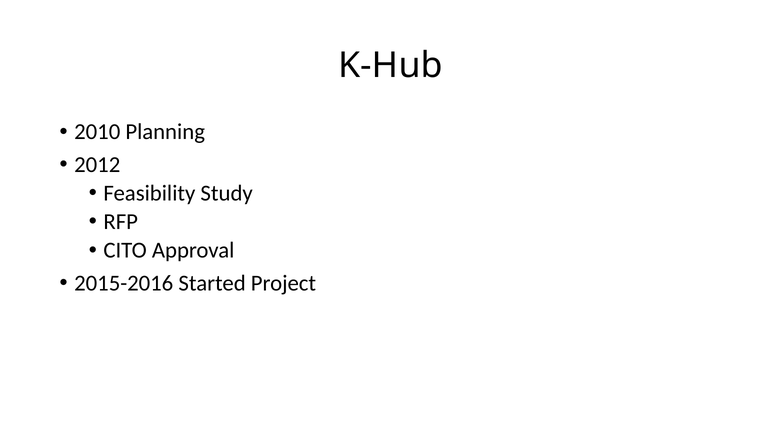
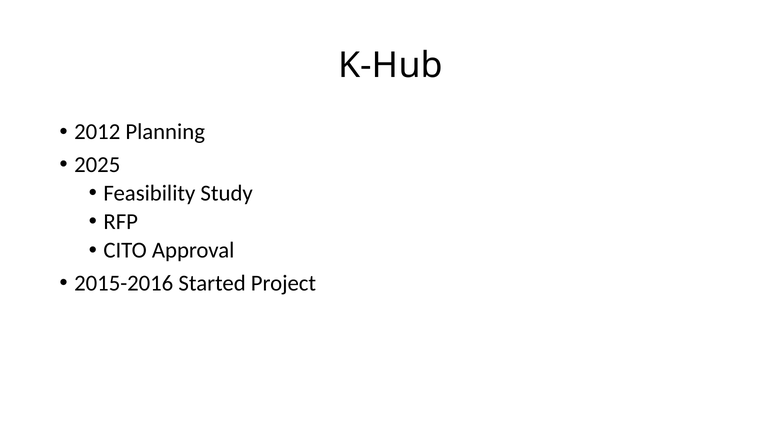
2010: 2010 -> 2012 (97, 132)
2012: 2012 -> 2025 (97, 165)
